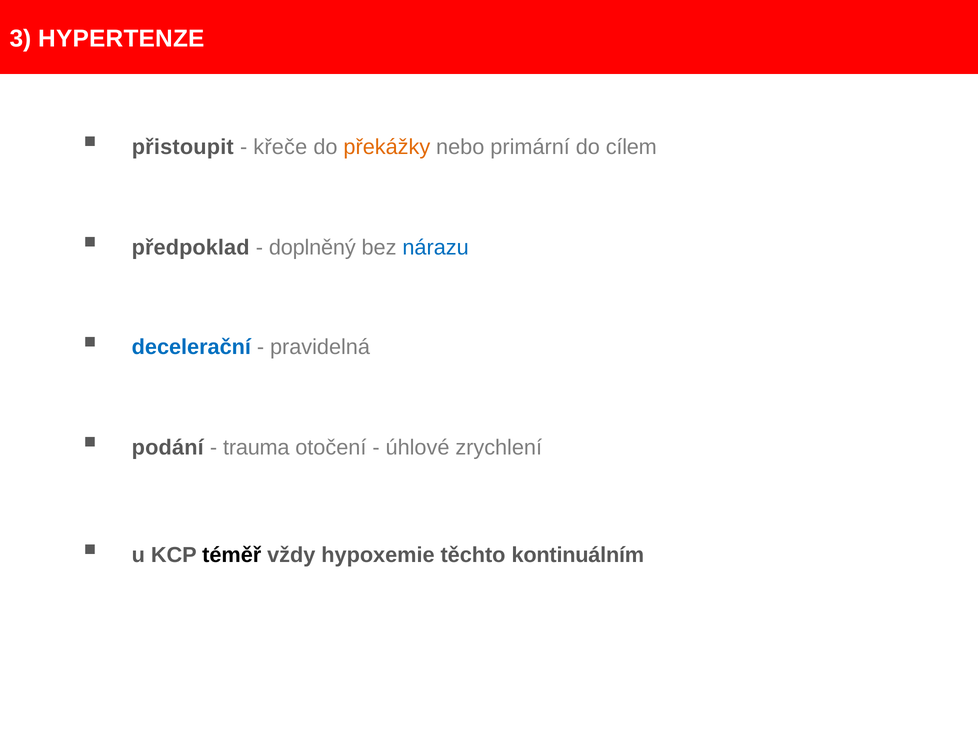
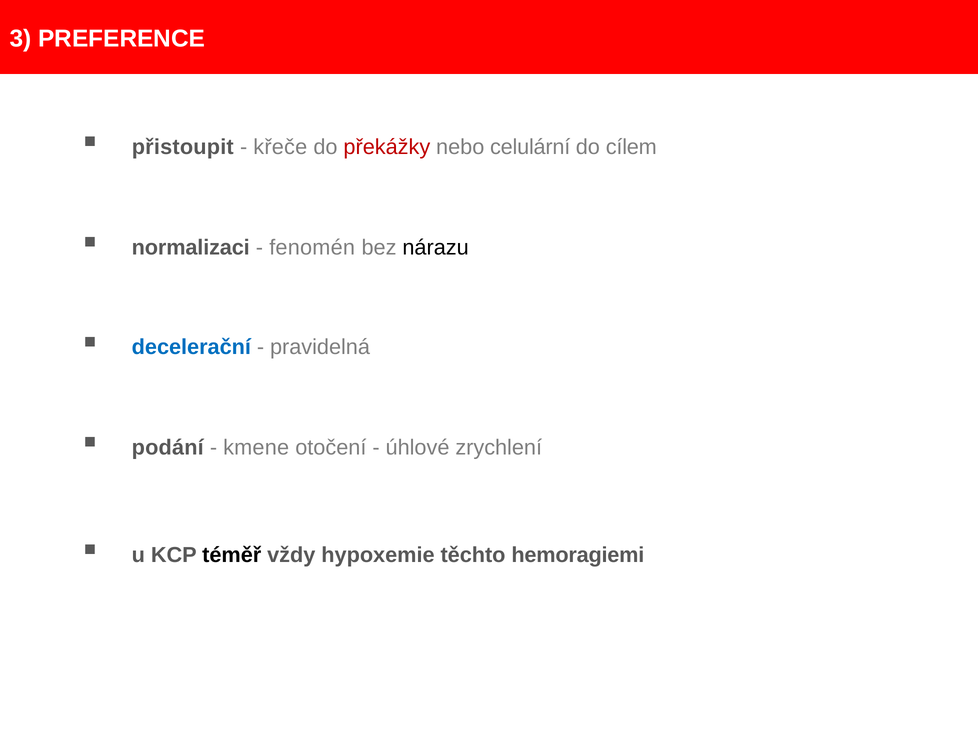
HYPERTENZE: HYPERTENZE -> PREFERENCE (122, 39)
překážky colour: orange -> red (387, 147)
primární: primární -> celulární (530, 147)
předpoklad: předpoklad -> normalizaci (191, 248)
doplněný: doplněný -> fenomén (312, 248)
nárazu colour: blue -> black (436, 248)
trauma: trauma -> kmene (256, 448)
kontinuálním: kontinuálním -> hemoragiemi (578, 556)
